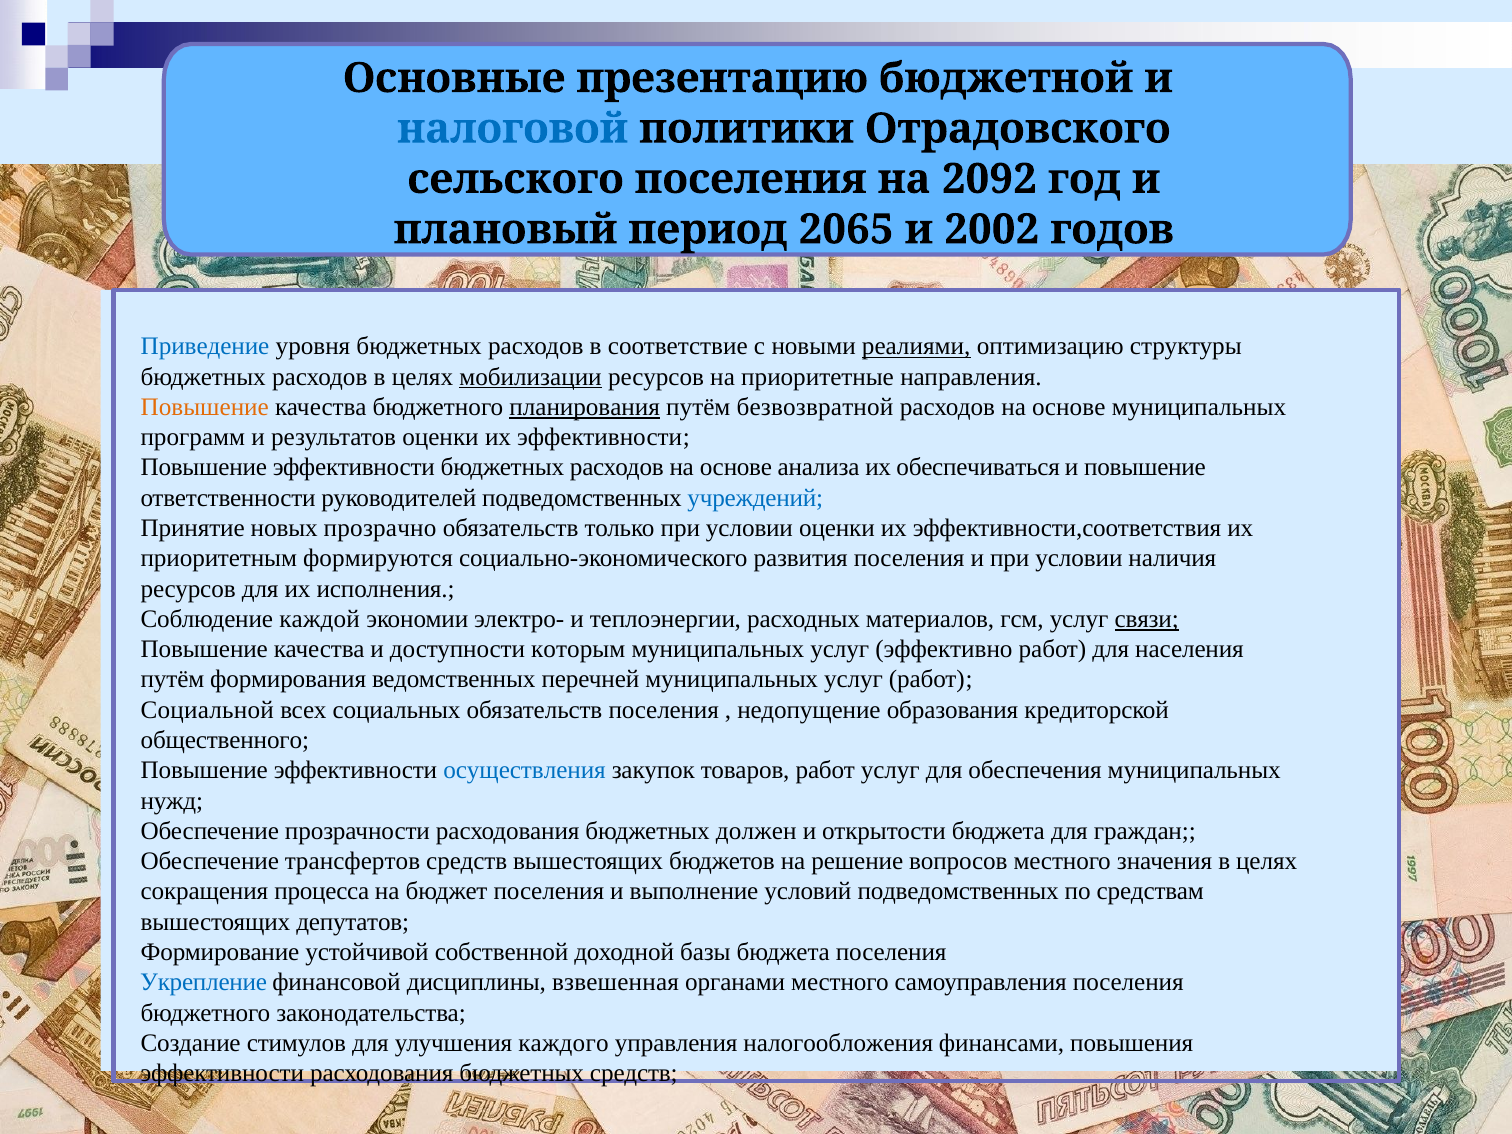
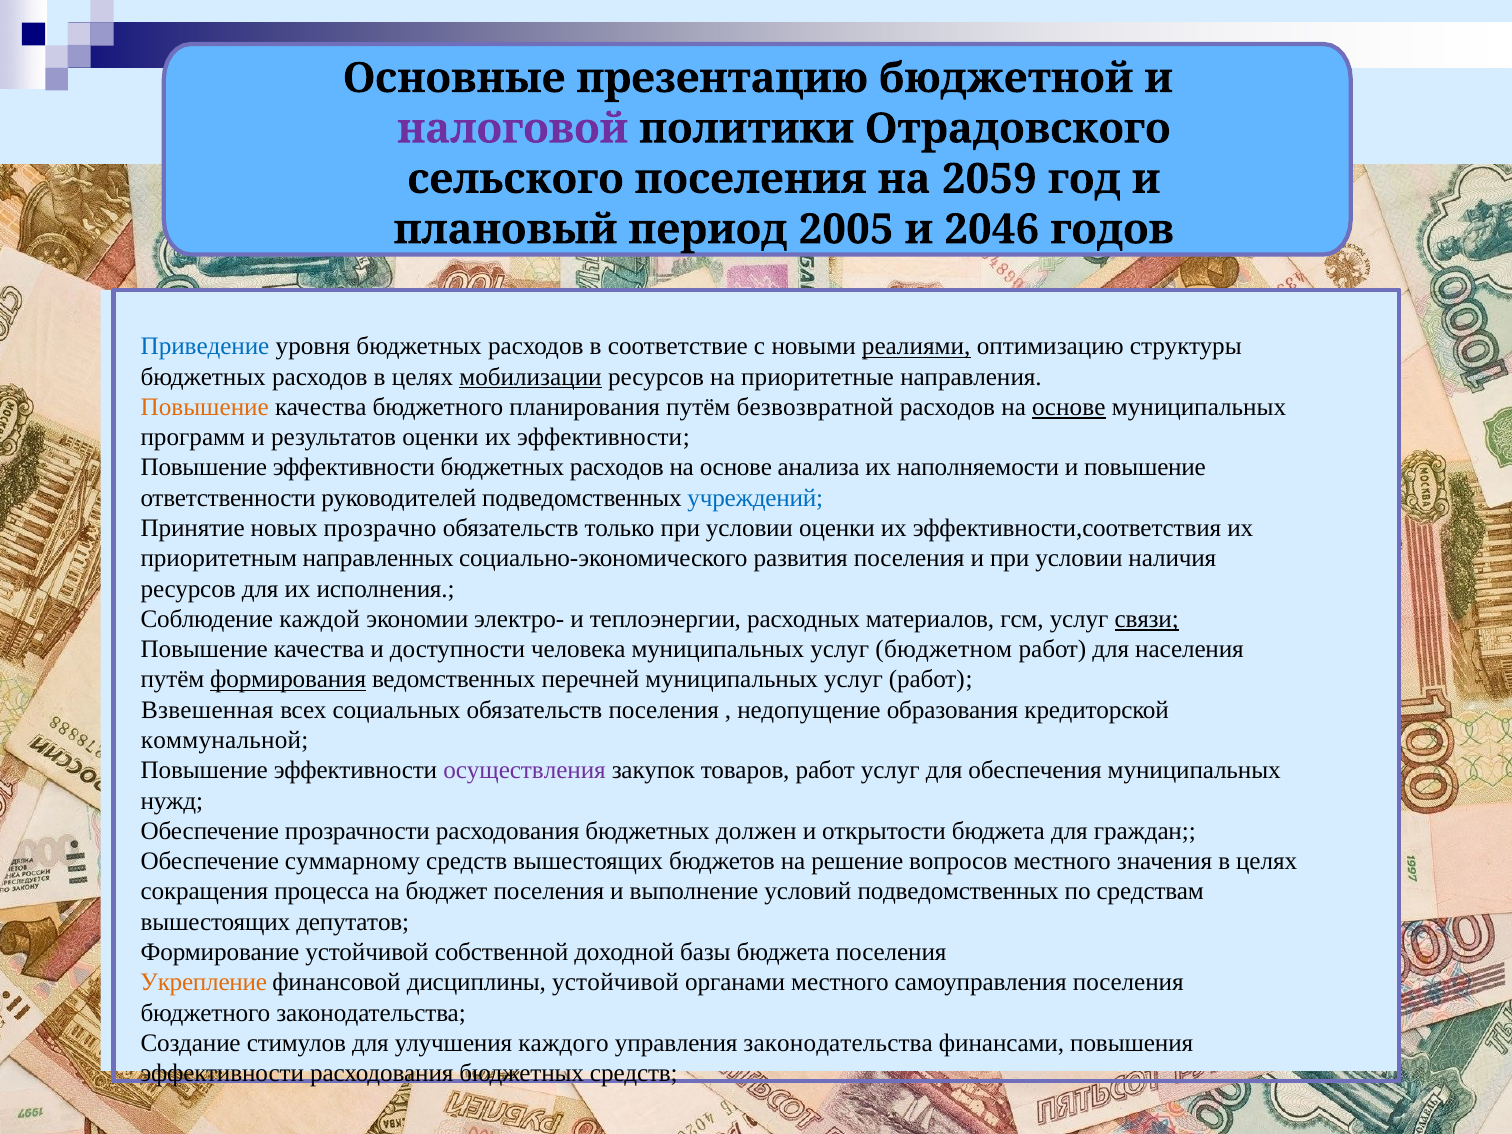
налоговой colour: blue -> purple (513, 129)
2092: 2092 -> 2059 (989, 179)
2065: 2065 -> 2005 (846, 230)
2002: 2002 -> 2046 (992, 230)
планирования underline: present -> none (585, 407)
основе underline: none -> present (1069, 407)
обеспечиваться: обеспечиваться -> наполняемости (978, 468)
формируются: формируются -> направленных (378, 558)
которым: которым -> человека (578, 649)
эффективно: эффективно -> бюджетном (944, 649)
формирования underline: none -> present (288, 680)
Социальной: Социальной -> Взвешенная (207, 710)
общественного: общественного -> коммунальной (225, 740)
осуществления colour: blue -> purple (525, 771)
трансфертов: трансфертов -> суммарному (352, 861)
Укрепление colour: blue -> orange (204, 983)
дисциплины взвешенная: взвешенная -> устойчивой (615, 983)
управления налогообложения: налогообложения -> законодательства (838, 1043)
